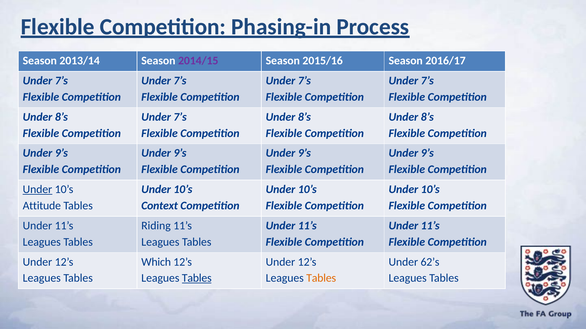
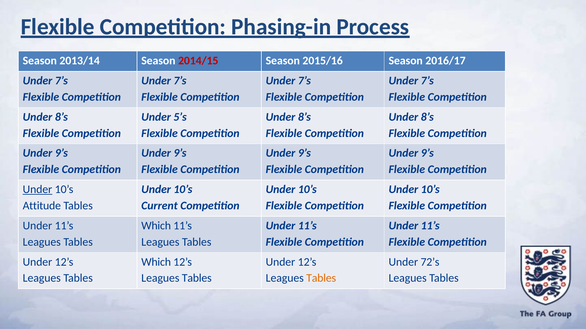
2014/15 colour: purple -> red (198, 61)
7’s: 7’s -> 5’s (180, 117)
Context: Context -> Current (160, 206)
Riding: Riding -> Which (156, 226)
62’s: 62’s -> 72’s (430, 262)
Tables underline: present -> none (197, 279)
